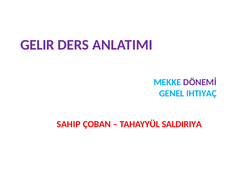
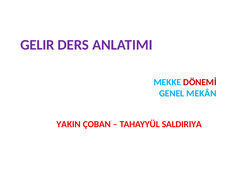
DÖNEMİ colour: purple -> red (200, 82)
IHTIYAÇ: IHTIYAÇ -> MEKÂN (201, 93)
SAHIP: SAHIP -> YAKIN (69, 124)
